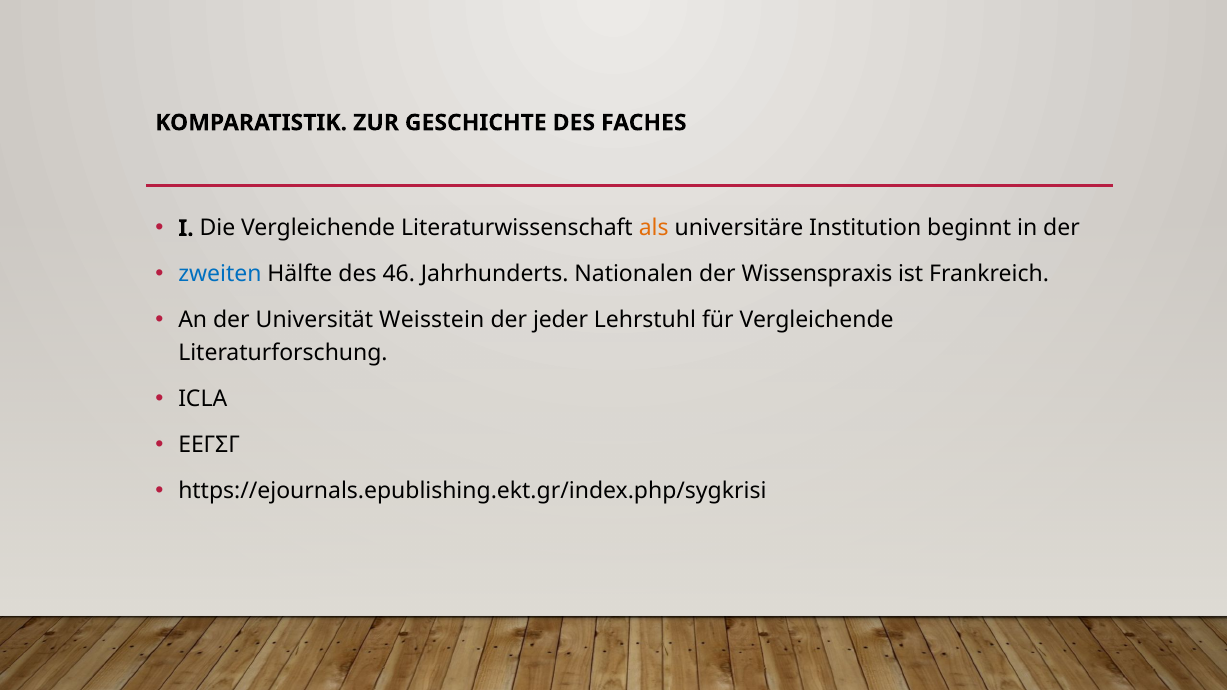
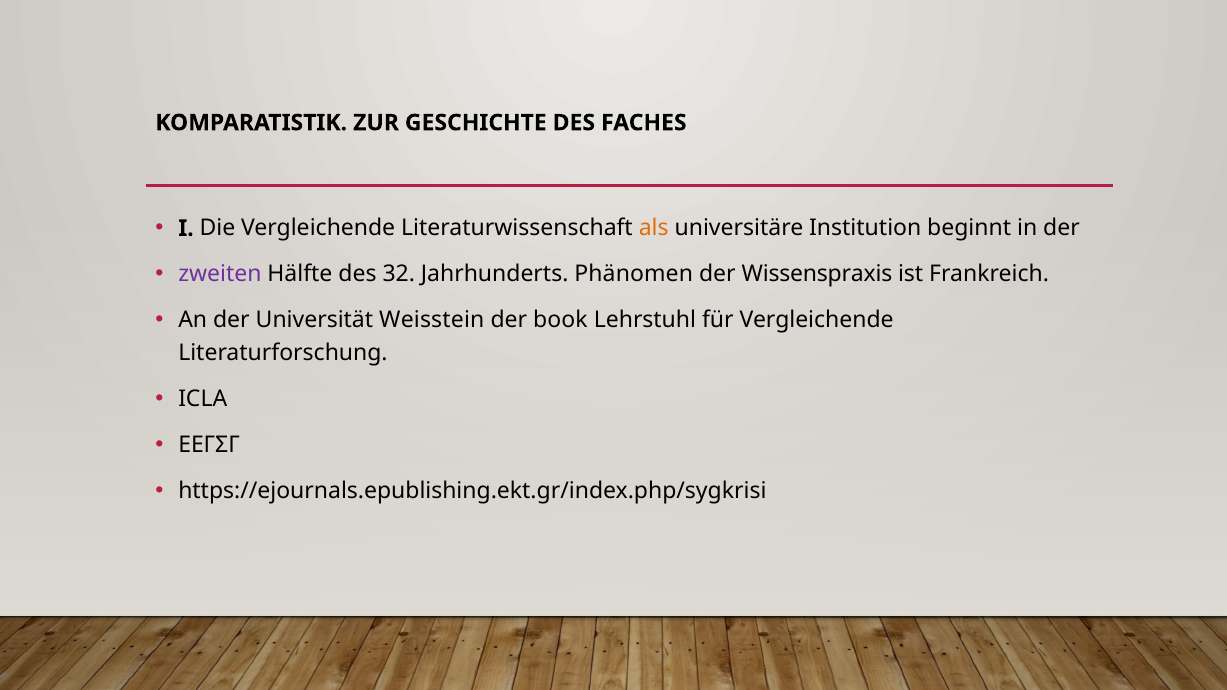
zweiten colour: blue -> purple (220, 274)
46: 46 -> 32 (399, 274)
Nationalen: Nationalen -> Phänomen (634, 274)
jeder: jeder -> book (560, 320)
